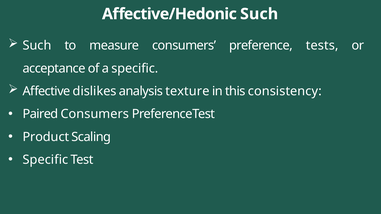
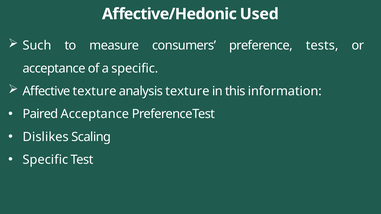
Affective/Hedonic Such: Such -> Used (259, 14)
Affective dislikes: dislikes -> texture (95, 91)
consistency: consistency -> information (285, 91)
Paired Consumers: Consumers -> Acceptance (95, 114)
Product: Product -> Dislikes (46, 137)
